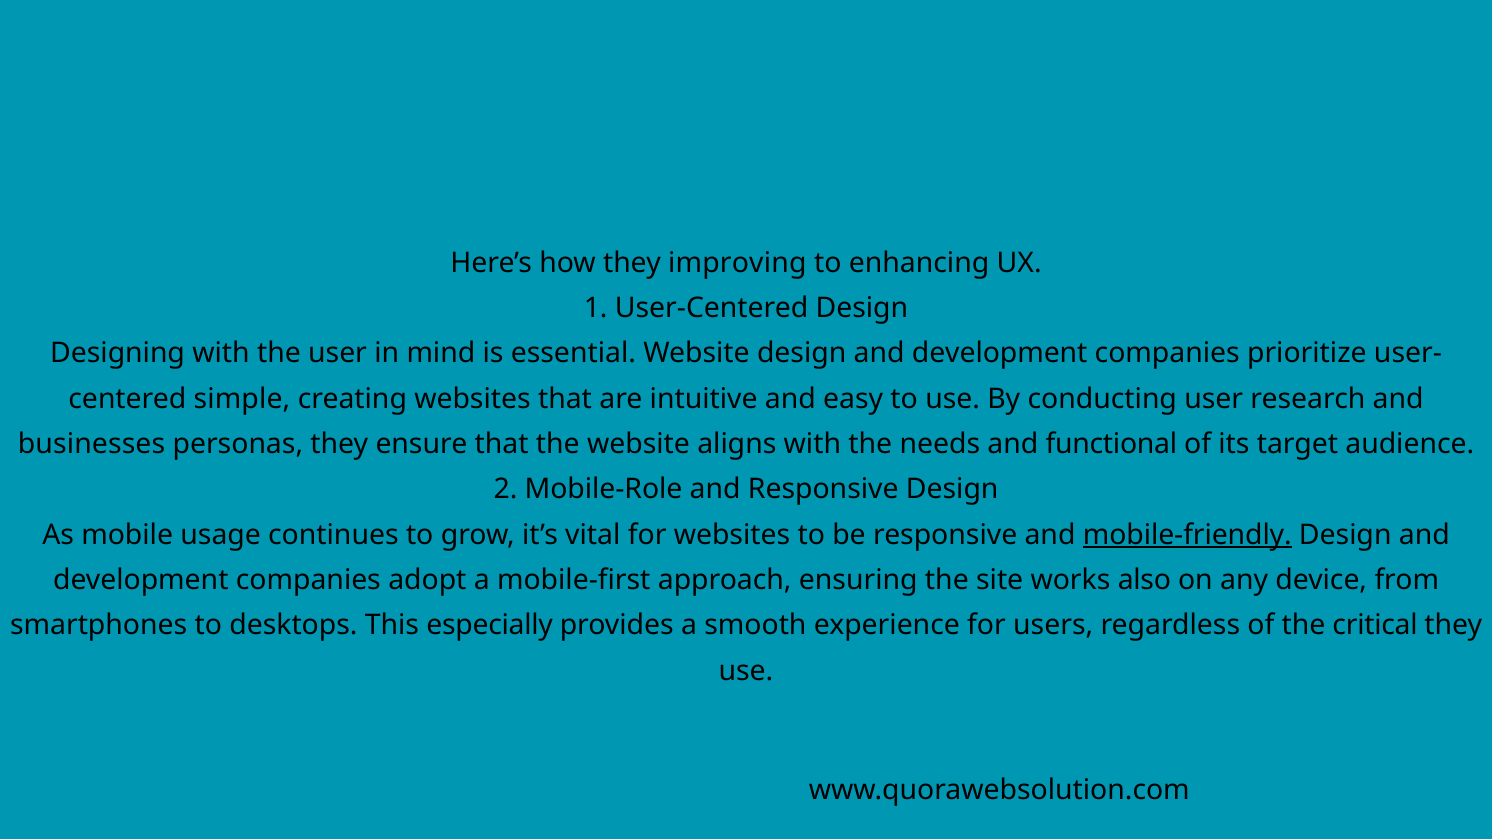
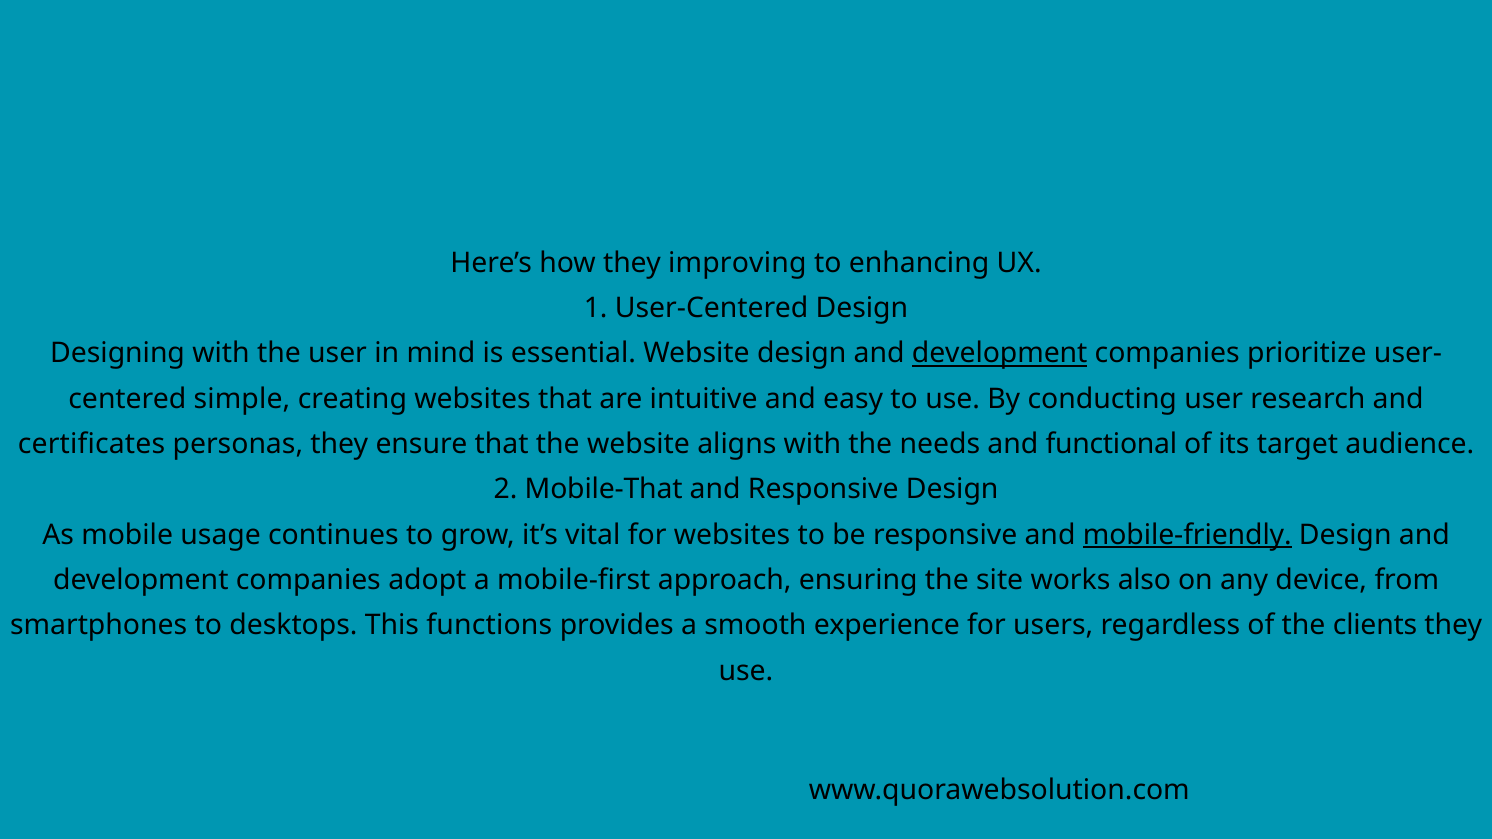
development underline: none -> present (1000, 354)
businesses: businesses -> certificates (92, 444)
Mobile-Role: Mobile-Role -> Mobile-That (604, 490)
especially: especially -> functions (489, 626)
critical: critical -> clients (1375, 626)
